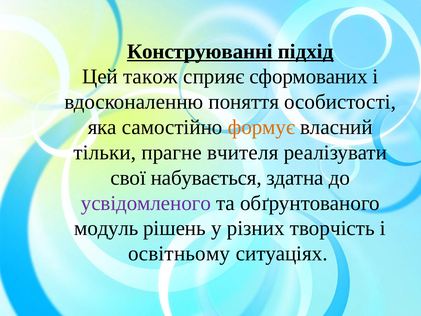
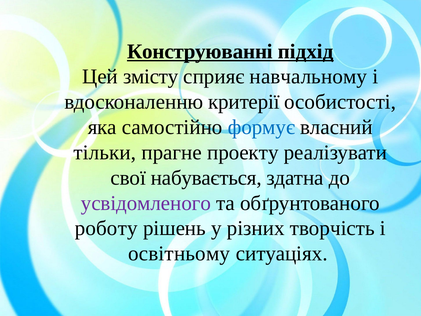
також: також -> змісту (151, 77)
сформованих: сформованих -> навчальному (308, 77)
поняття: поняття -> критерії (244, 102)
формує colour: orange -> blue (261, 127)
вчителя: вчителя -> проекту (243, 152)
модуль: модуль -> роботу (106, 228)
